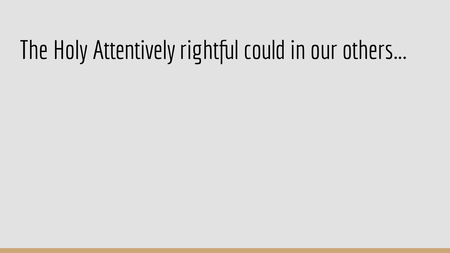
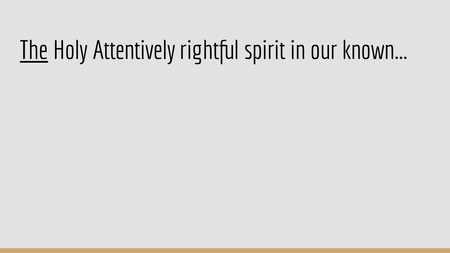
The underline: none -> present (34, 50)
could: could -> spirit (265, 50)
others: others -> known (375, 50)
